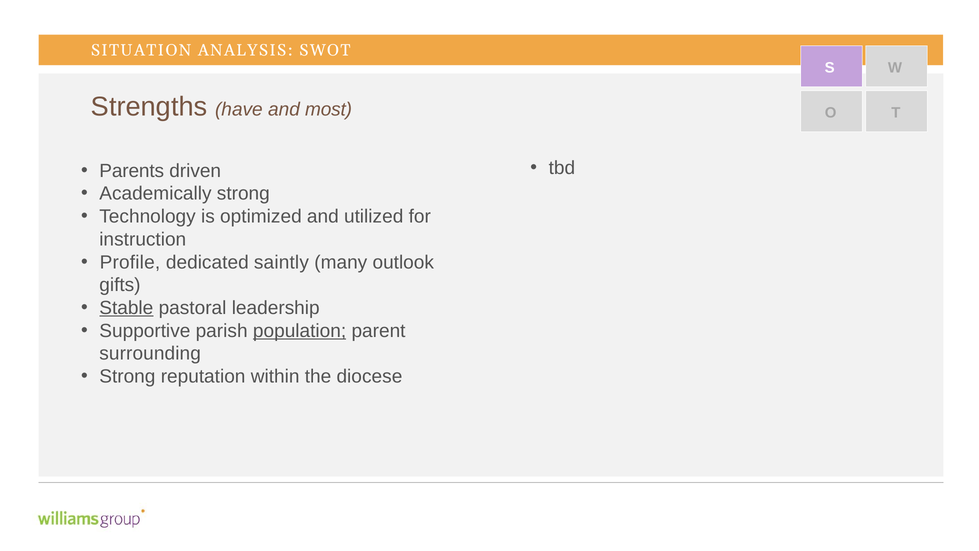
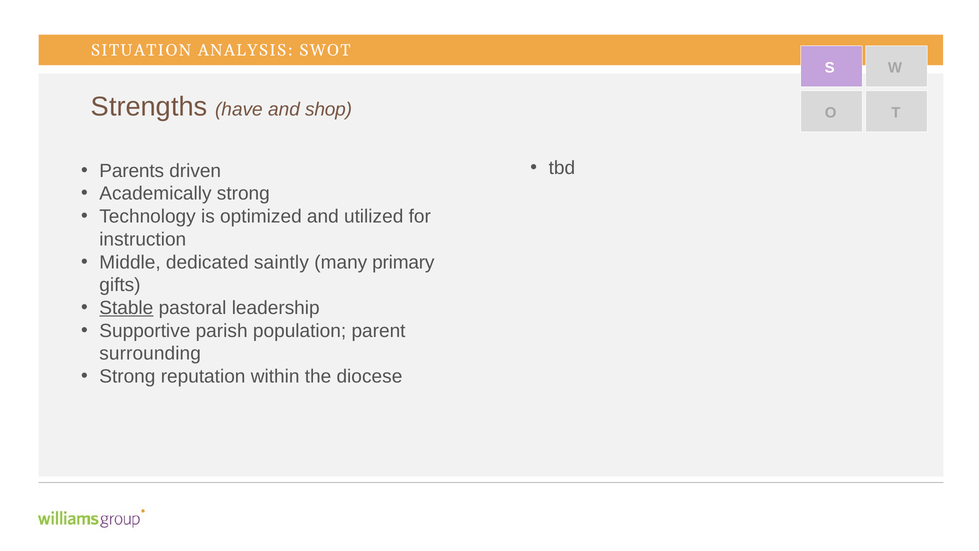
most: most -> shop (329, 109)
Profile: Profile -> Middle (130, 262)
outlook: outlook -> primary (403, 262)
population underline: present -> none (300, 331)
